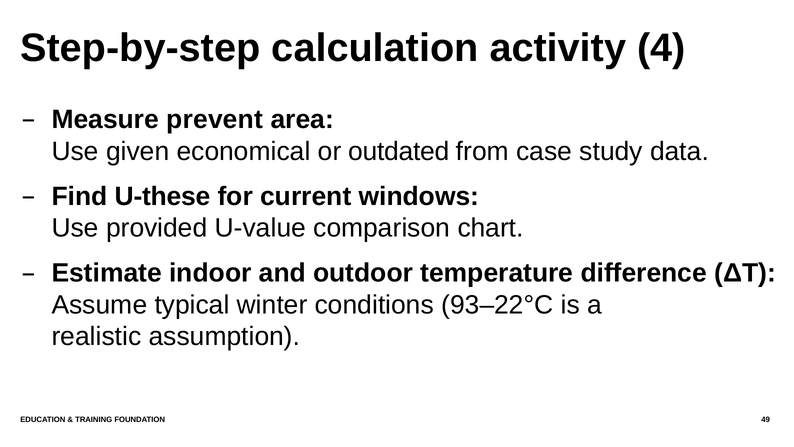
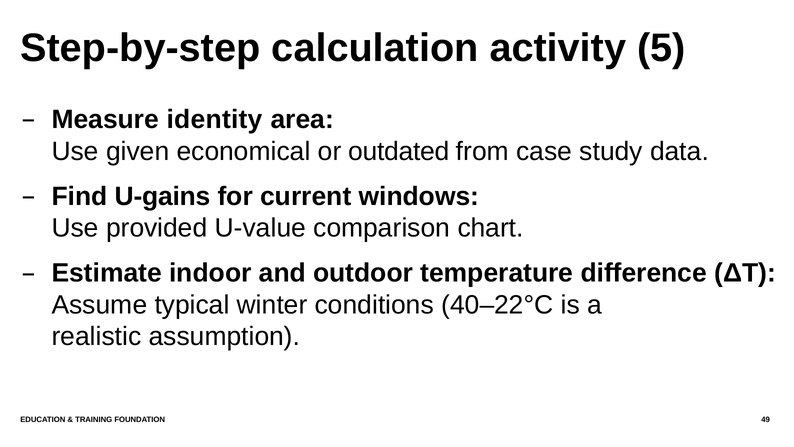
4: 4 -> 5 (661, 48)
prevent: prevent -> identity (215, 119)
U-these: U-these -> U-gains (163, 196)
93–22°C: 93–22°C -> 40–22°C (497, 305)
